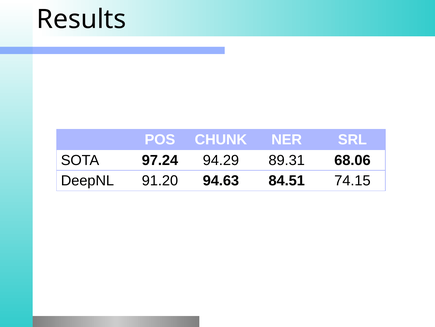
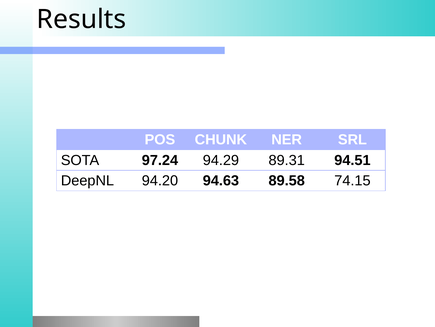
68.06: 68.06 -> 94.51 (352, 160)
91.20: 91.20 -> 94.20 (160, 180)
84.51: 84.51 -> 89.58 (287, 180)
